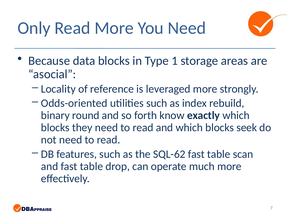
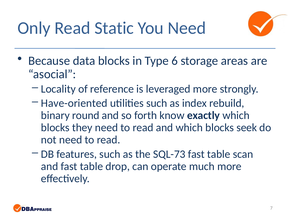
Read More: More -> Static (114, 28)
1: 1 -> 6 (175, 61)
Odds-oriented: Odds-oriented -> Have-oriented (74, 103)
SQL-62: SQL-62 -> SQL-73 (169, 154)
